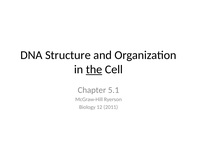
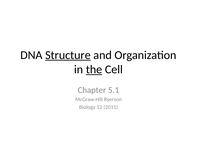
Structure underline: none -> present (68, 55)
